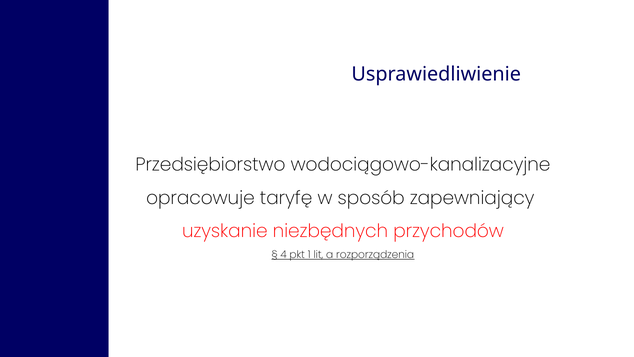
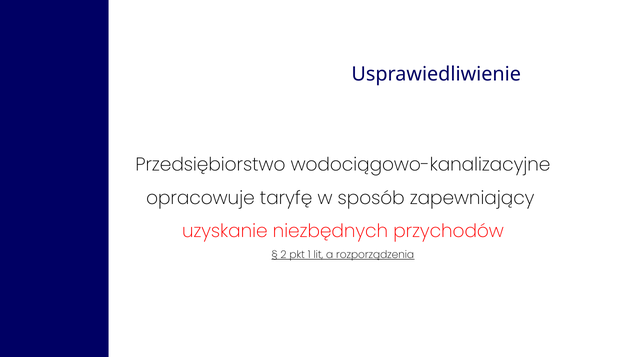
4: 4 -> 2 (283, 254)
